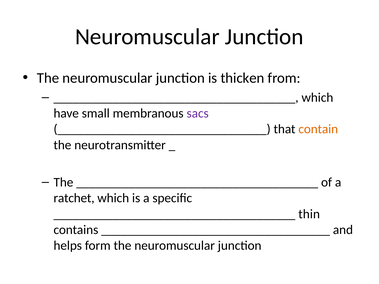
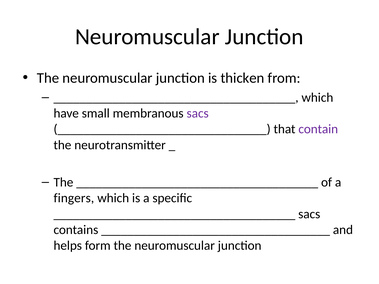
contain colour: orange -> purple (318, 129)
ratchet: ratchet -> fingers (74, 198)
thin: thin -> sacs (309, 214)
